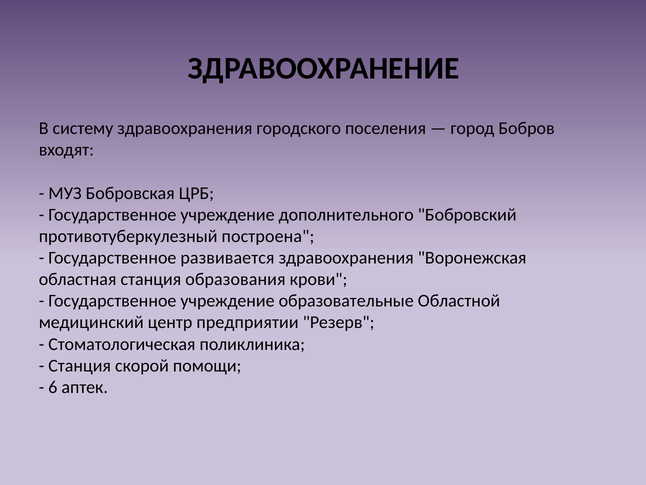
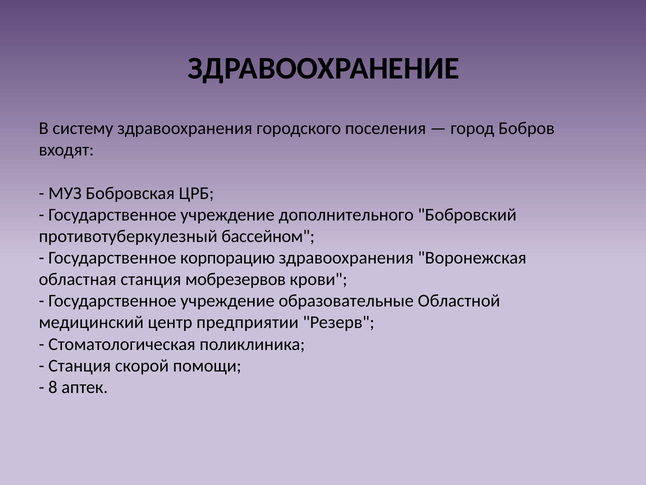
построена: построена -> бассейном (268, 236)
развивается: развивается -> корпорацию (228, 258)
образования: образования -> мобрезервов (236, 279)
6: 6 -> 8 (53, 387)
